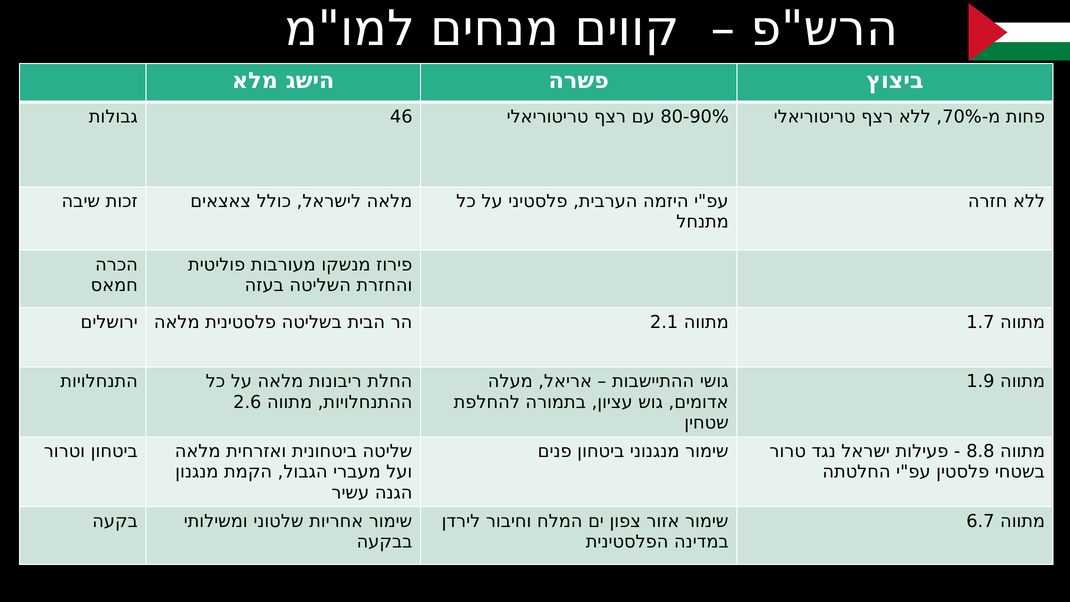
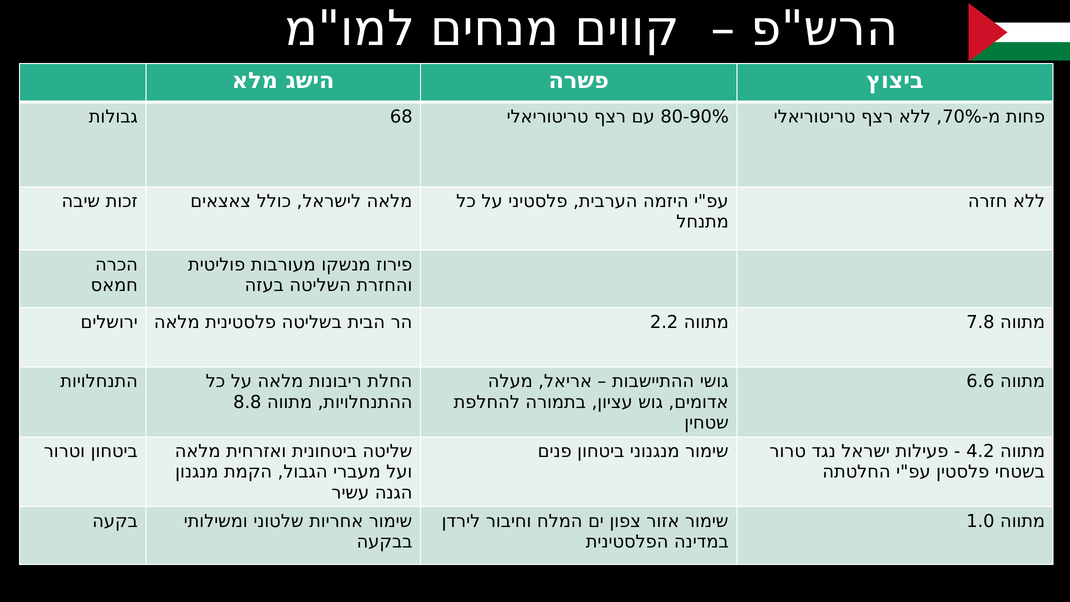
46: 46 -> 68 (401, 117)
2.1: 2.1 -> 2.2 (664, 322)
1.7: 1.7 -> 7.8 (980, 322)
1.9: 1.9 -> 6.6 (980, 381)
2.6: 2.6 -> 8.8 (247, 402)
8.8: 8.8 -> 4.2 (980, 451)
6.7: 6.7 -> 1.0 (980, 521)
